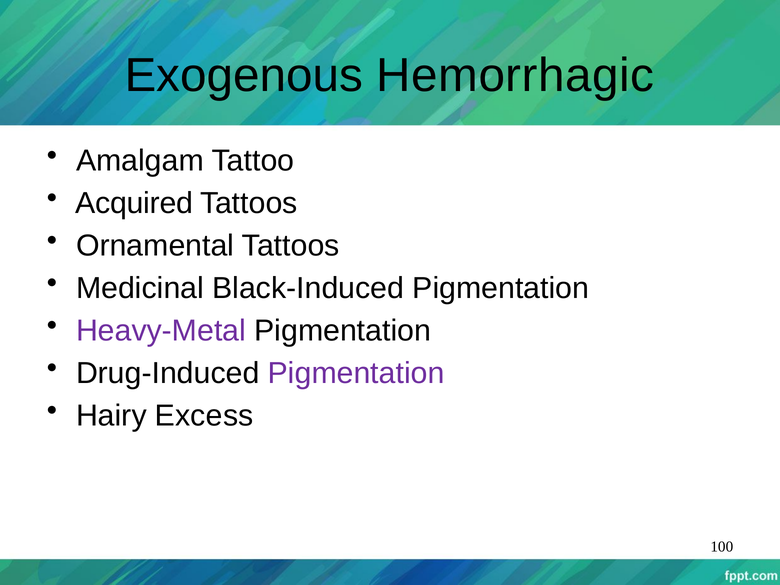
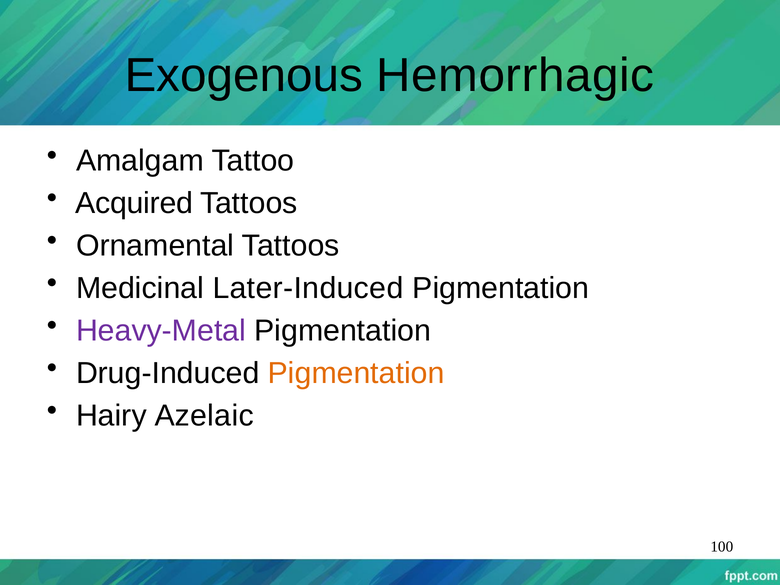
Black-Induced: Black-Induced -> Later-Induced (308, 288)
Pigmentation colour: purple -> orange (356, 373)
Excess: Excess -> Azelaic (204, 416)
